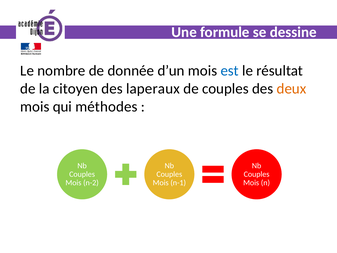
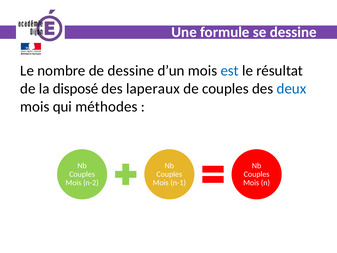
de donnée: donnée -> dessine (131, 71)
citoyen: citoyen -> disposé (76, 89)
deux colour: orange -> blue (292, 89)
